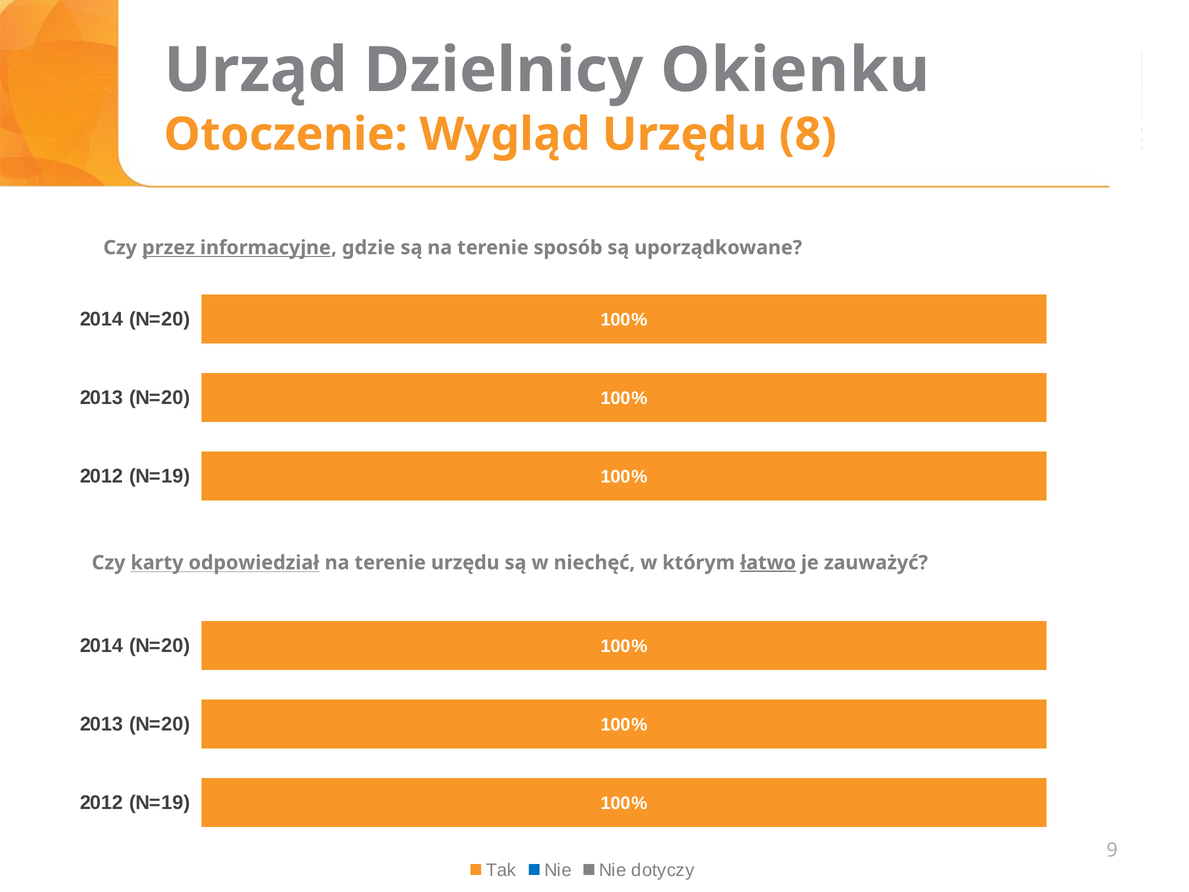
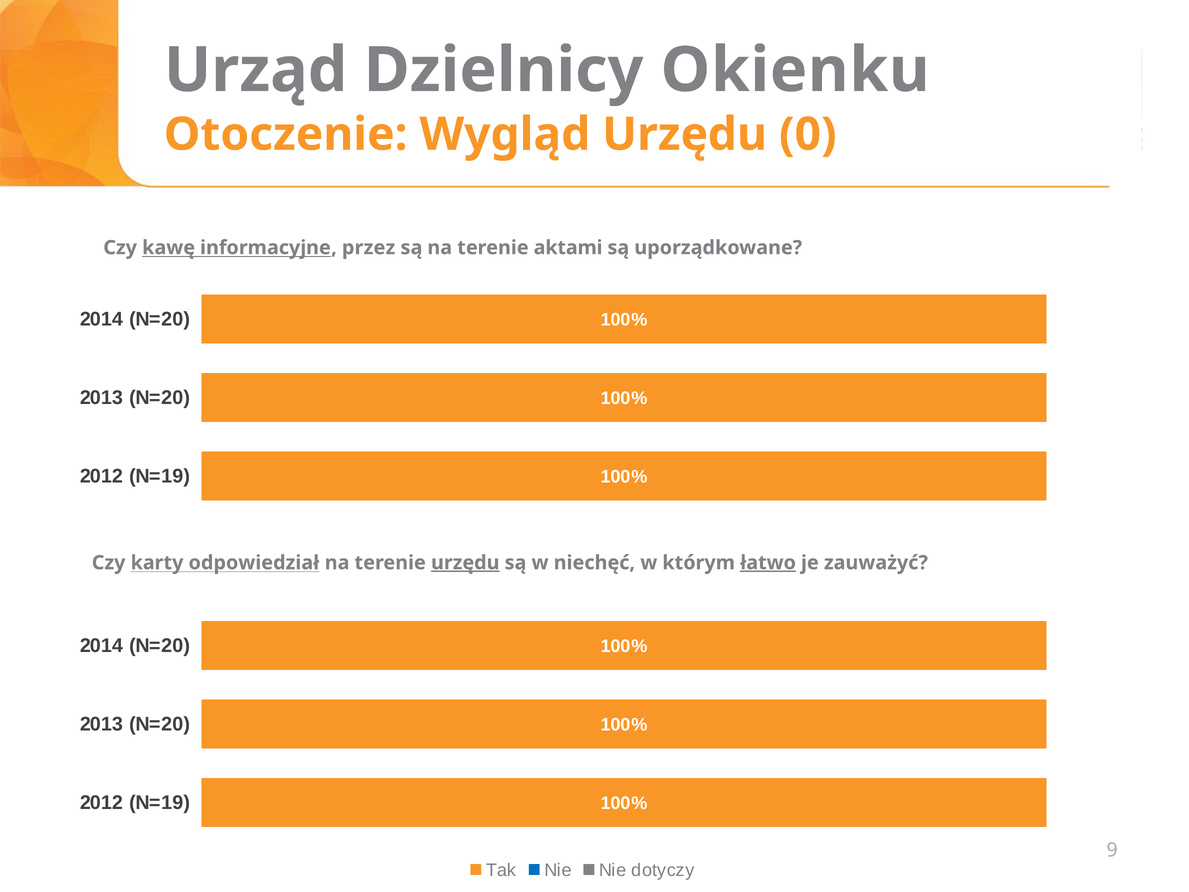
8: 8 -> 0 (808, 134)
przez: przez -> kawę (169, 248)
gdzie: gdzie -> przez (369, 248)
sposób: sposób -> aktami (568, 248)
urzędu underline: none -> present (465, 563)
